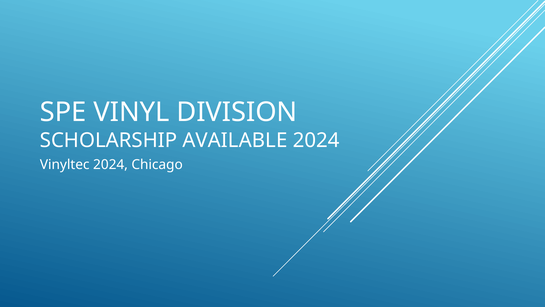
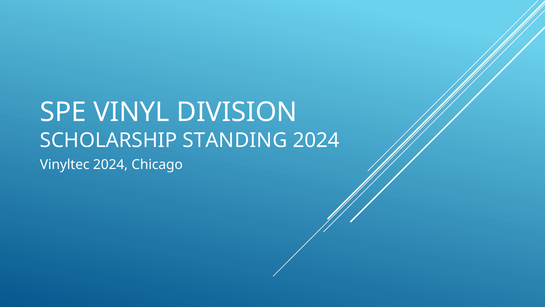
AVAILABLE: AVAILABLE -> STANDING (235, 140)
